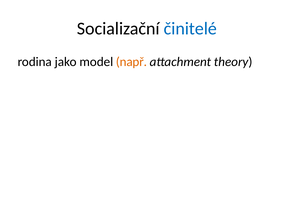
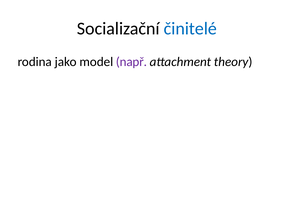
např colour: orange -> purple (131, 62)
